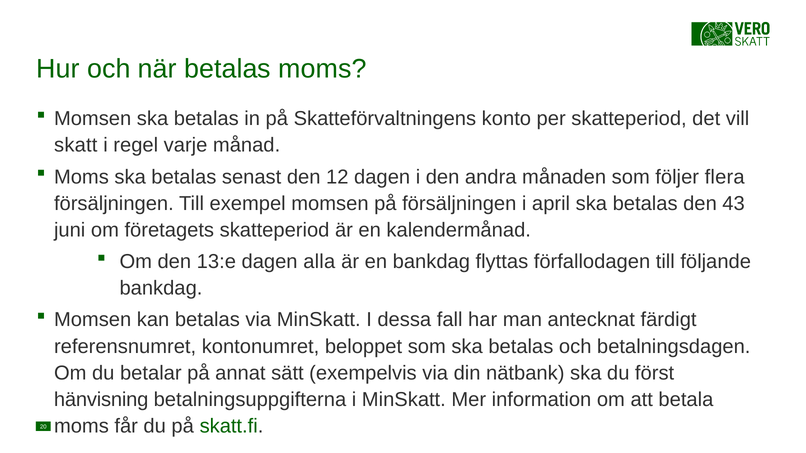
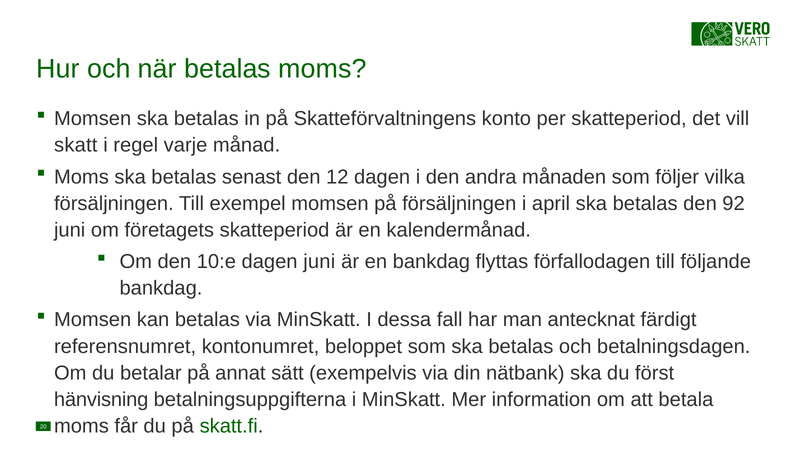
flera: flera -> vilka (725, 177)
43: 43 -> 92 (734, 204)
13:e: 13:e -> 10:e (216, 262)
dagen alla: alla -> juni (319, 262)
